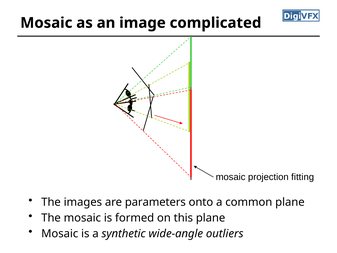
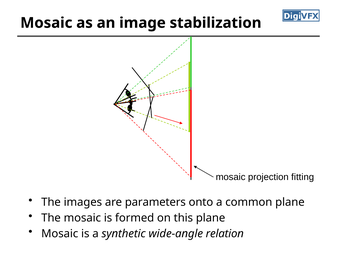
complicated: complicated -> stabilization (216, 23)
outliers: outliers -> relation (225, 233)
